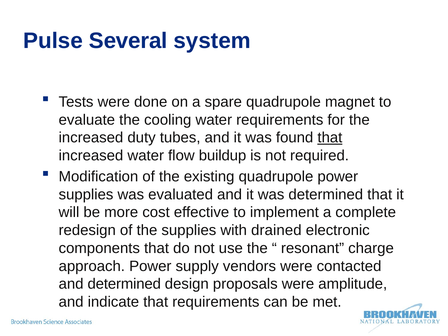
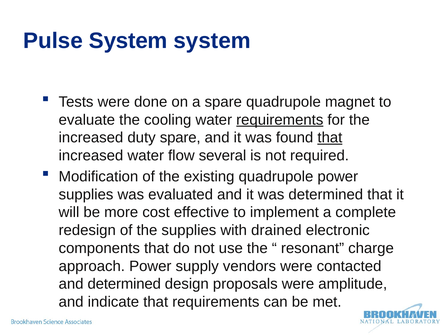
Pulse Several: Several -> System (128, 41)
requirements underline: none -> present (280, 120)
duty tubes: tubes -> spare (180, 138)
buildup: buildup -> several (223, 156)
